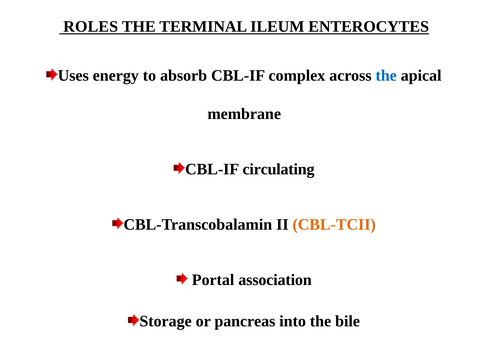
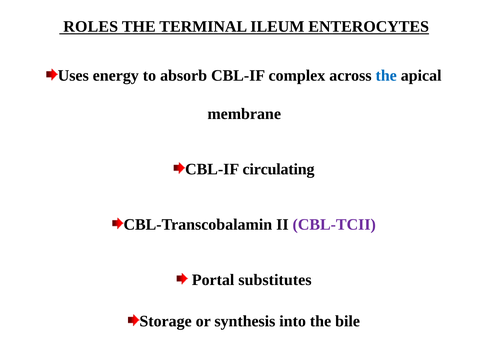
CBL-TCII colour: orange -> purple (334, 225)
association: association -> substitutes (275, 280)
pancreas: pancreas -> synthesis (245, 321)
